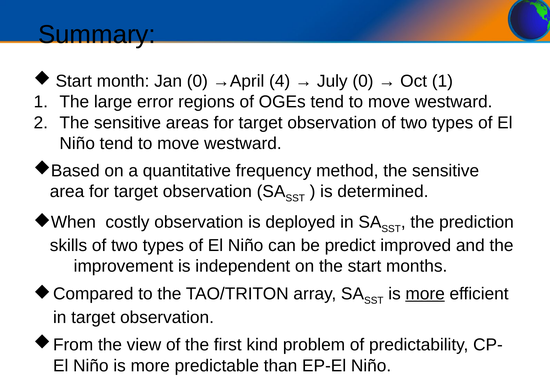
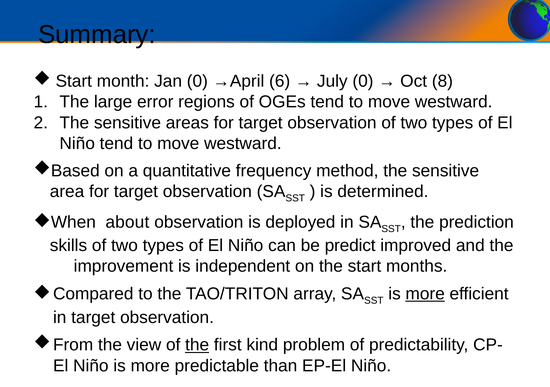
4: 4 -> 6 (280, 81)
Oct 1: 1 -> 8 (442, 81)
costly: costly -> about (127, 222)
the underline: none -> present (197, 345)
